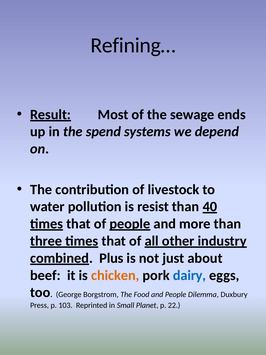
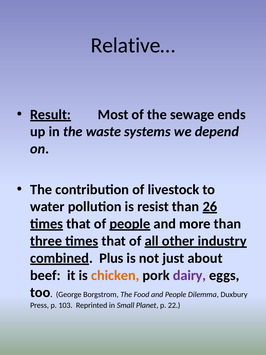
Refining…: Refining… -> Relative… (133, 45)
spend: spend -> waste (103, 132)
40: 40 -> 26 (210, 206)
dairy colour: blue -> purple (190, 275)
